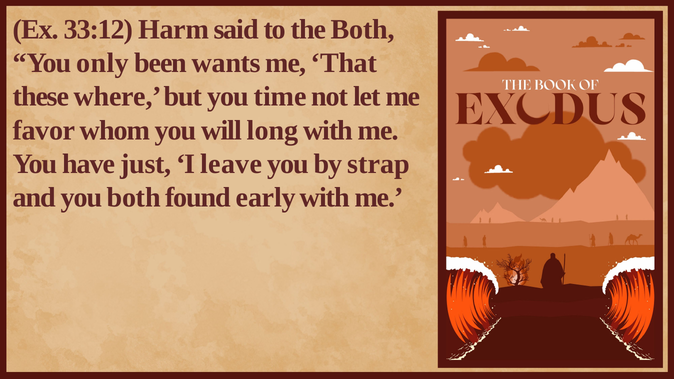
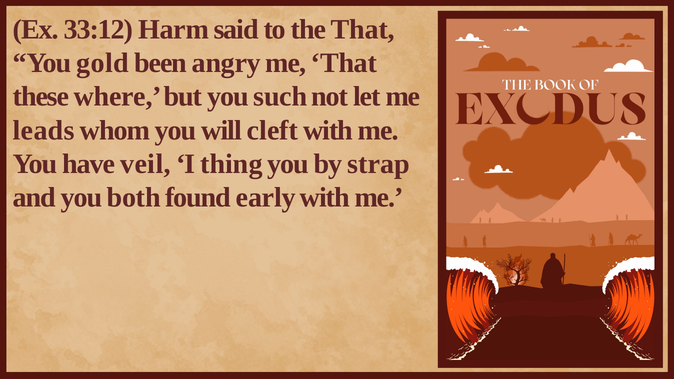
the Both: Both -> That (363, 29)
only: only -> gold (103, 63)
wants: wants -> angry (226, 63)
time: time -> such (280, 97)
favor: favor -> leads (44, 130)
long: long -> cleft (272, 130)
just: just -> veil (146, 164)
leave: leave -> thing (231, 164)
